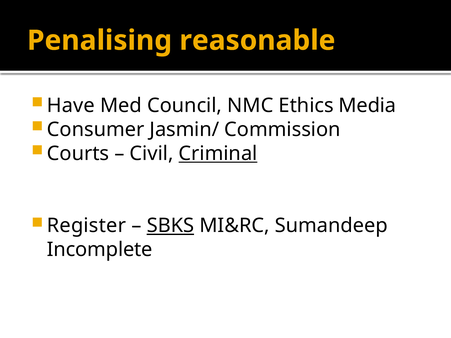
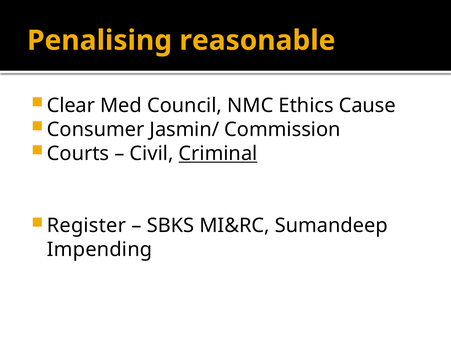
Have: Have -> Clear (71, 105)
Media: Media -> Cause (367, 105)
SBKS underline: present -> none (170, 226)
Incomplete: Incomplete -> Impending (100, 250)
